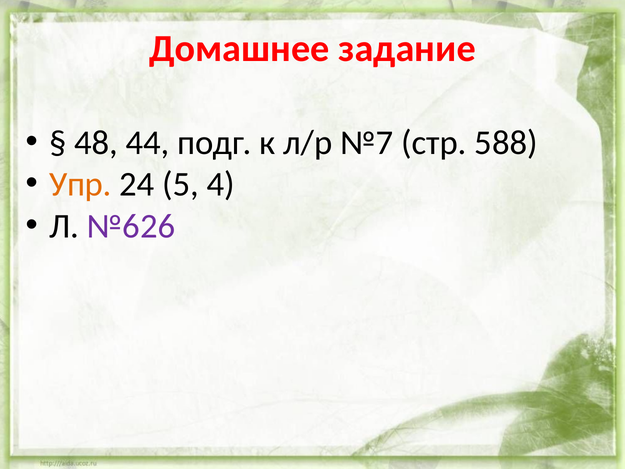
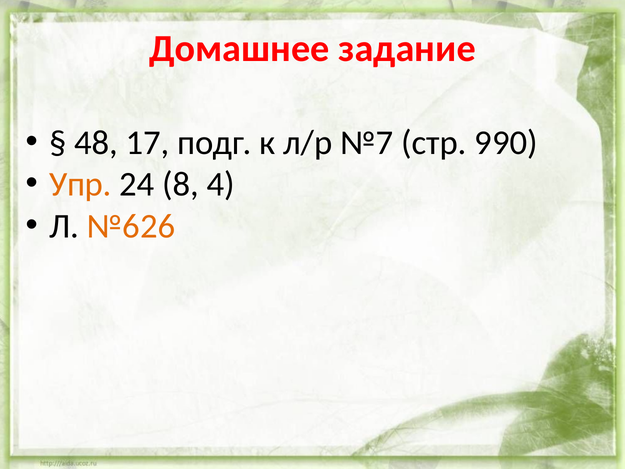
44: 44 -> 17 (148, 143)
588: 588 -> 990 (506, 143)
5: 5 -> 8 (180, 184)
№626 colour: purple -> orange (131, 226)
